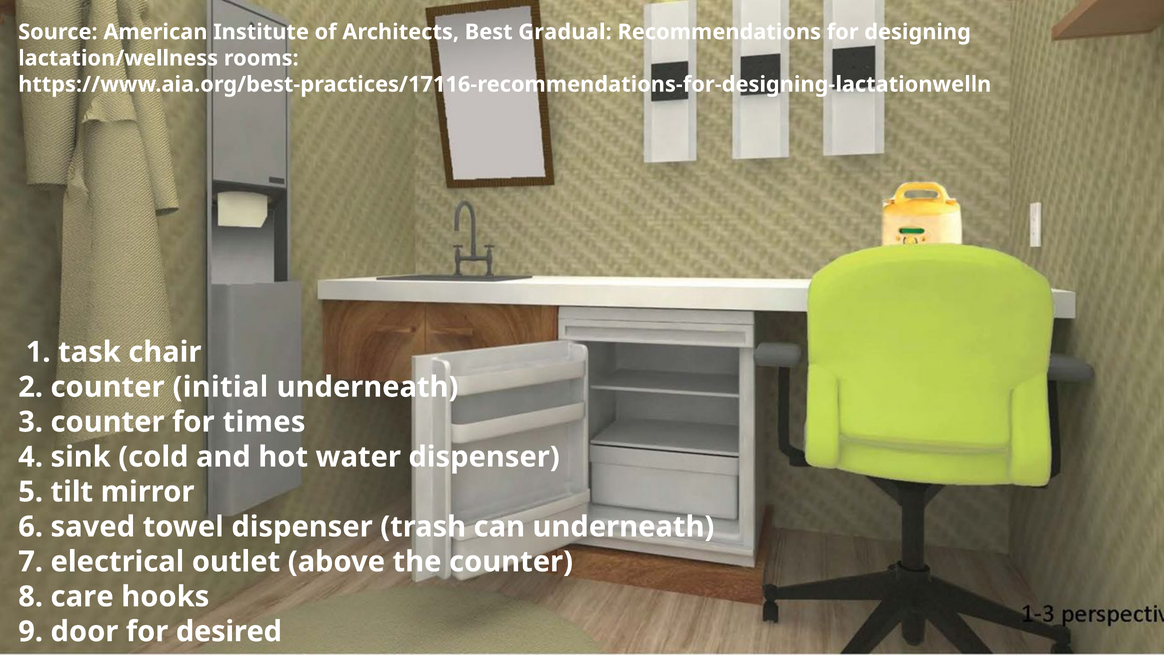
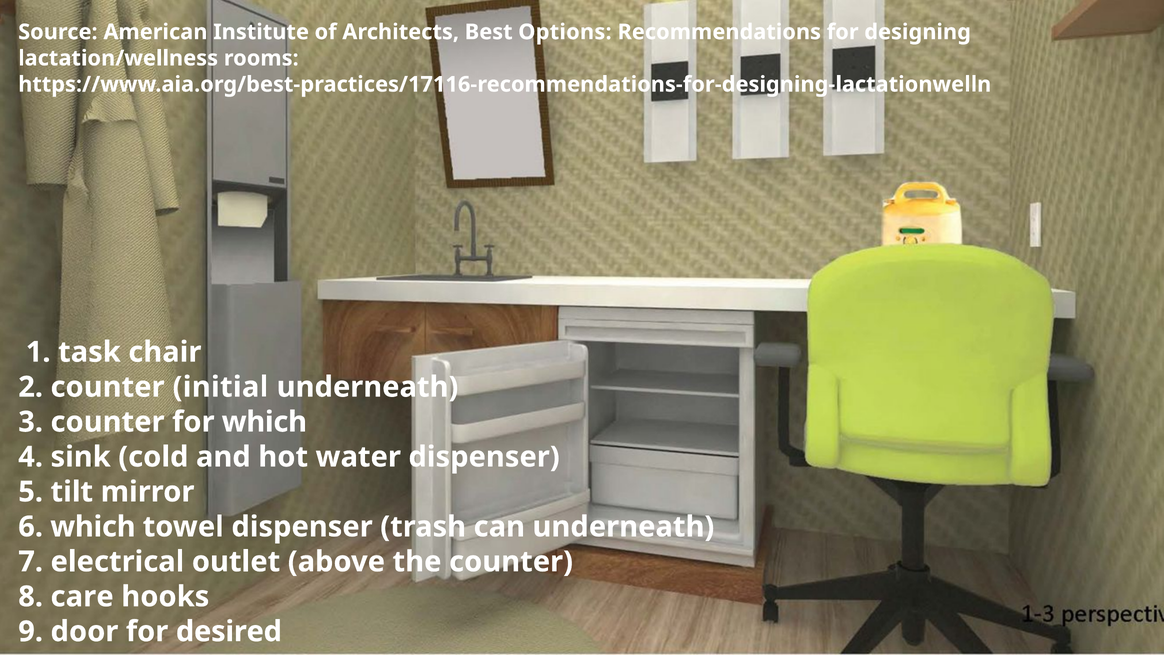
Gradual: Gradual -> Options (565, 32)
for times: times -> which (264, 422)
6 saved: saved -> which (93, 527)
